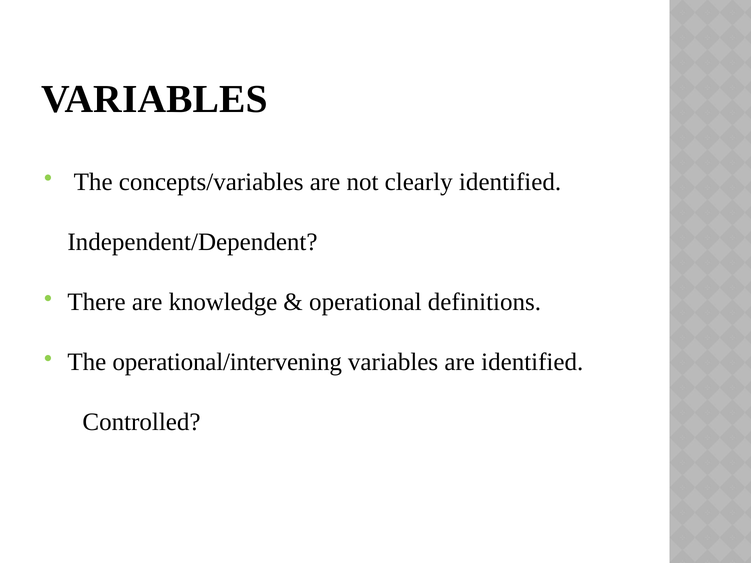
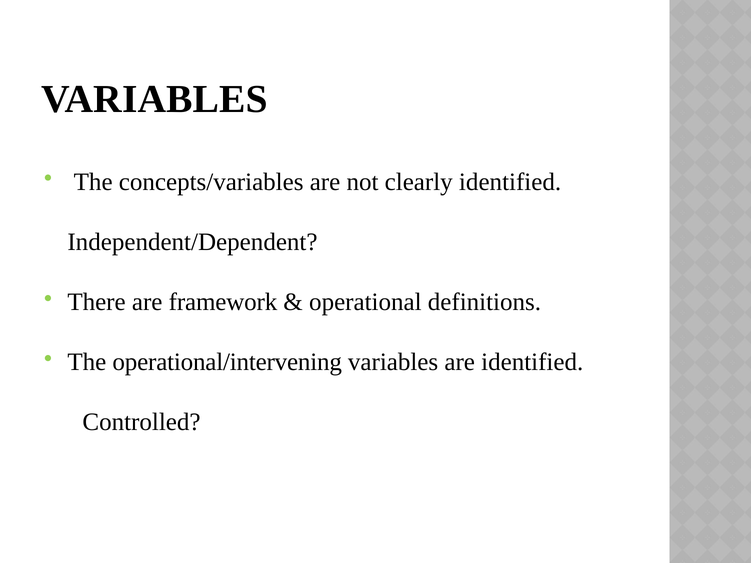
knowledge: knowledge -> framework (223, 302)
